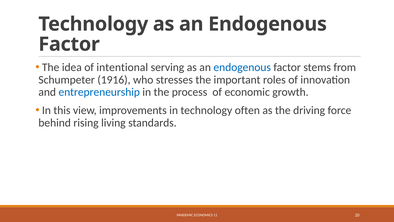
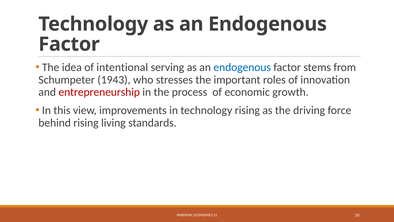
1916: 1916 -> 1943 (114, 80)
entrepreneurship colour: blue -> red (99, 92)
technology often: often -> rising (247, 110)
